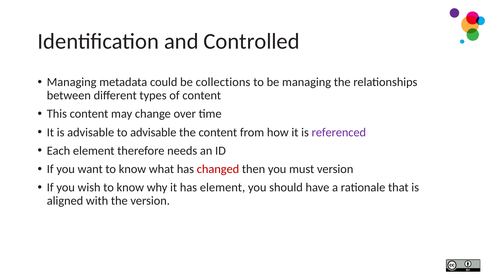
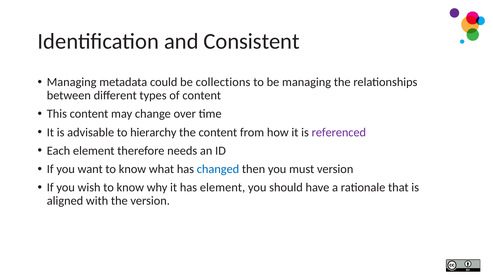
Controlled: Controlled -> Consistent (252, 41)
to advisable: advisable -> hierarchy (153, 132)
changed colour: red -> blue (218, 169)
